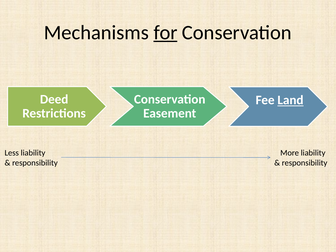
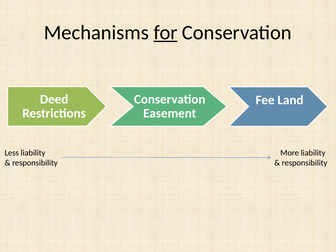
Land underline: present -> none (290, 100)
